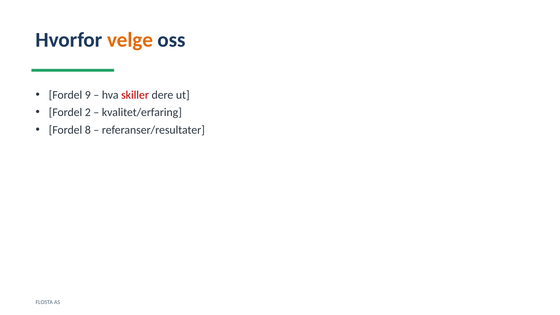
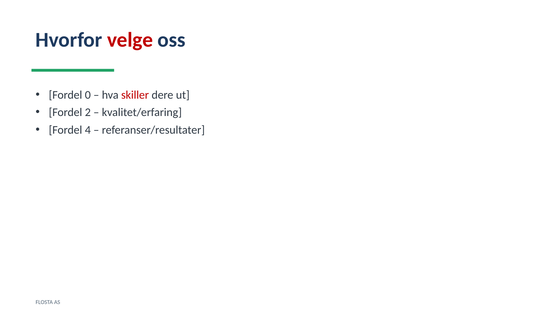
velge colour: orange -> red (130, 40)
9: 9 -> 0 (88, 95)
8: 8 -> 4 (88, 130)
